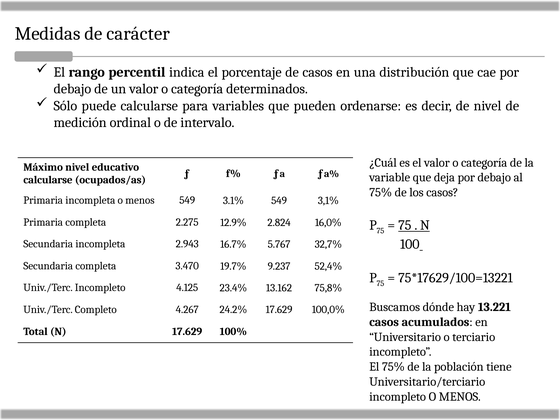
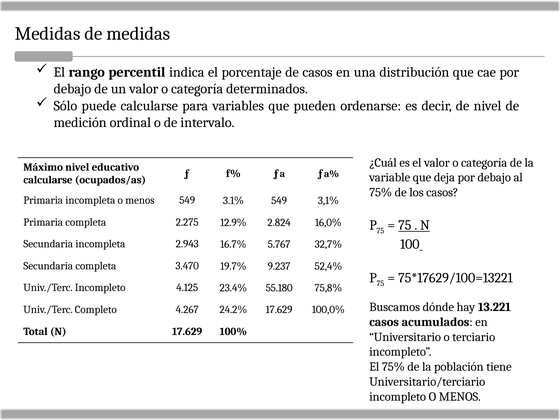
de carácter: carácter -> medidas (138, 34)
13.162: 13.162 -> 55.180 (279, 288)
